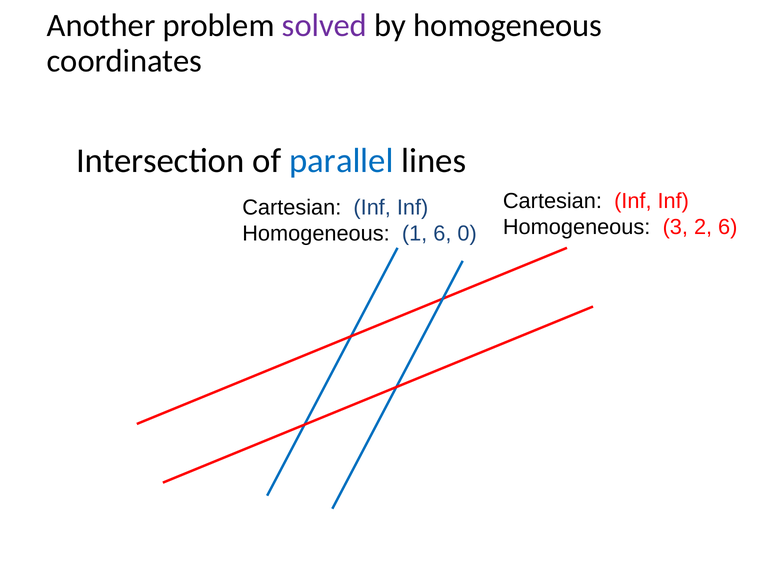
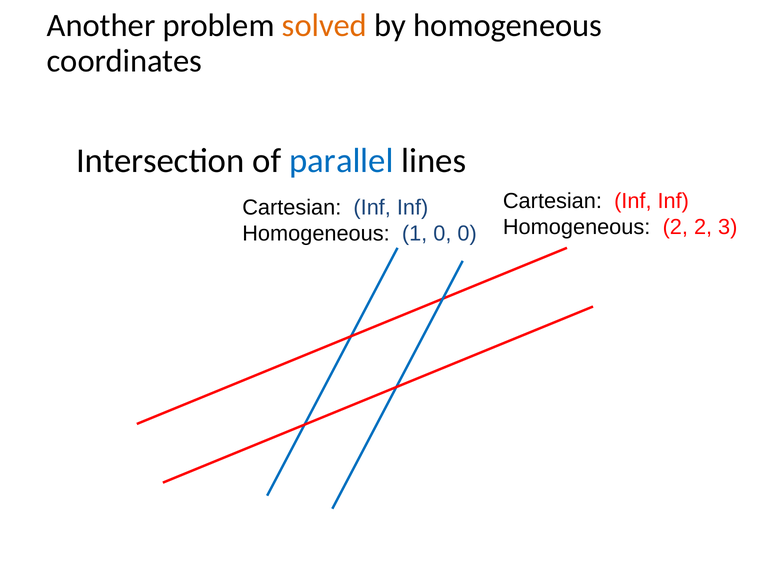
solved colour: purple -> orange (324, 26)
Homogeneous 3: 3 -> 2 (675, 227)
2 6: 6 -> 3 (728, 227)
1 6: 6 -> 0 (442, 233)
